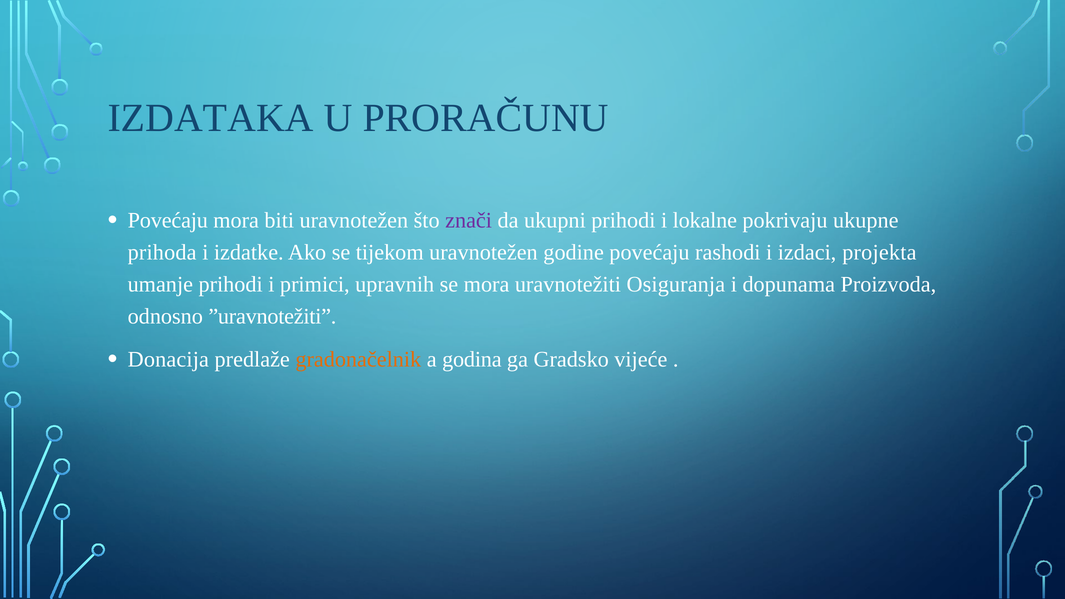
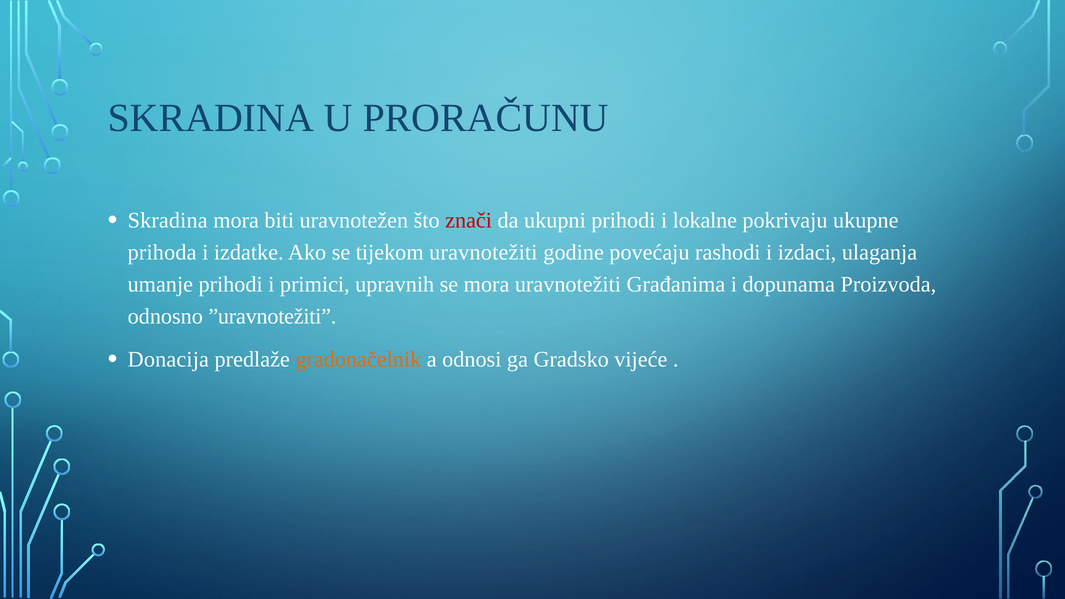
IZDATAKA: IZDATAKA -> SKRADINA (211, 118)
Povećaju: Povećaju -> Skradina (168, 221)
znači colour: purple -> red (469, 221)
tijekom uravnotežen: uravnotežen -> uravnotežiti (483, 253)
projekta: projekta -> ulaganja (879, 253)
Osiguranja: Osiguranja -> Građanima (676, 285)
godina: godina -> odnosi (472, 360)
